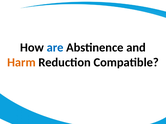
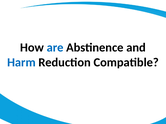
Harm colour: orange -> blue (21, 63)
